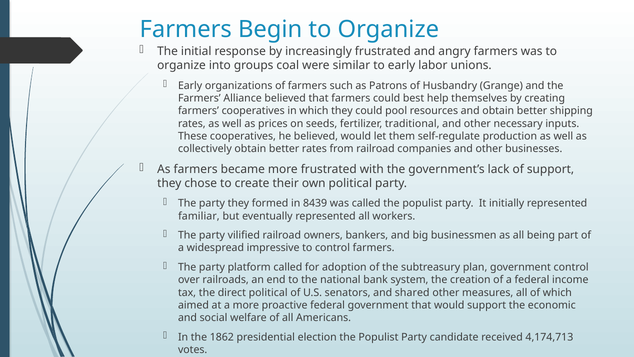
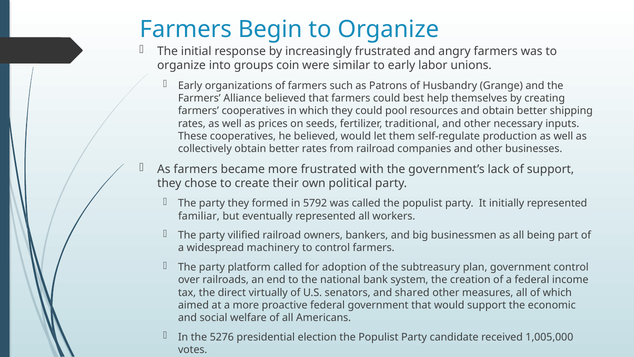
coal: coal -> coin (288, 65)
8439: 8439 -> 5792 (315, 203)
impressive: impressive -> machinery (273, 248)
direct political: political -> virtually (268, 292)
1862: 1862 -> 5276 (222, 337)
4,174,713: 4,174,713 -> 1,005,000 (549, 337)
